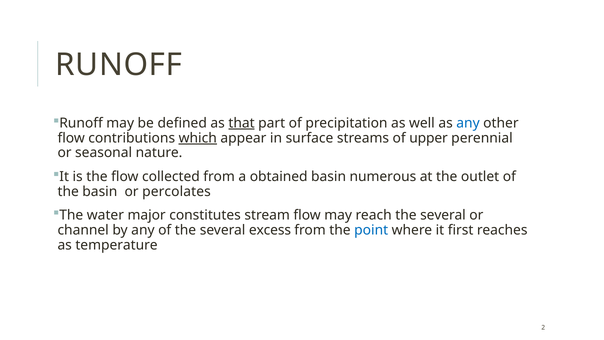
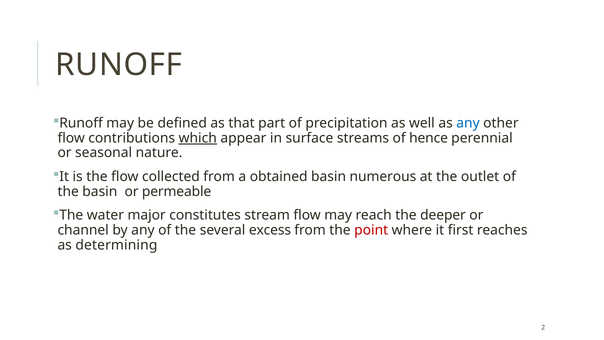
that underline: present -> none (242, 123)
upper: upper -> hence (429, 138)
percolates: percolates -> permeable (177, 191)
reach the several: several -> deeper (443, 215)
point colour: blue -> red (371, 230)
temperature: temperature -> determining (116, 245)
